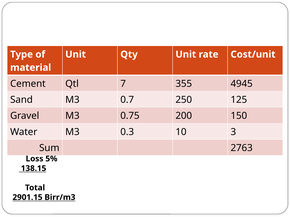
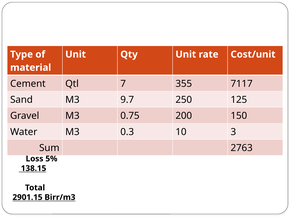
4945: 4945 -> 7117 (242, 84)
0.7: 0.7 -> 9.7 (127, 100)
